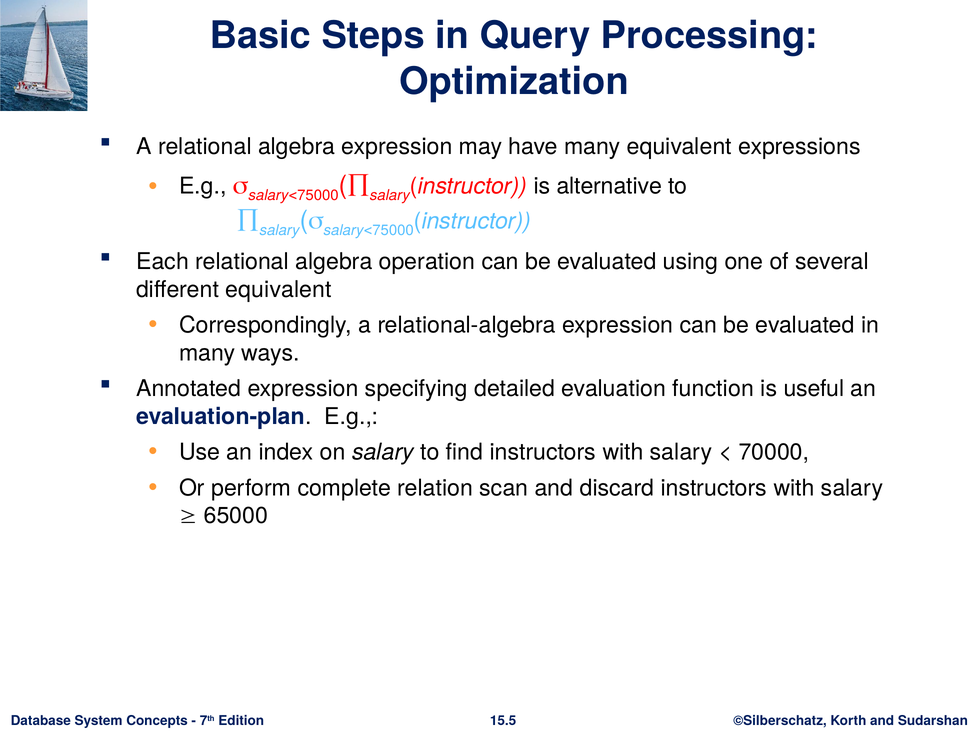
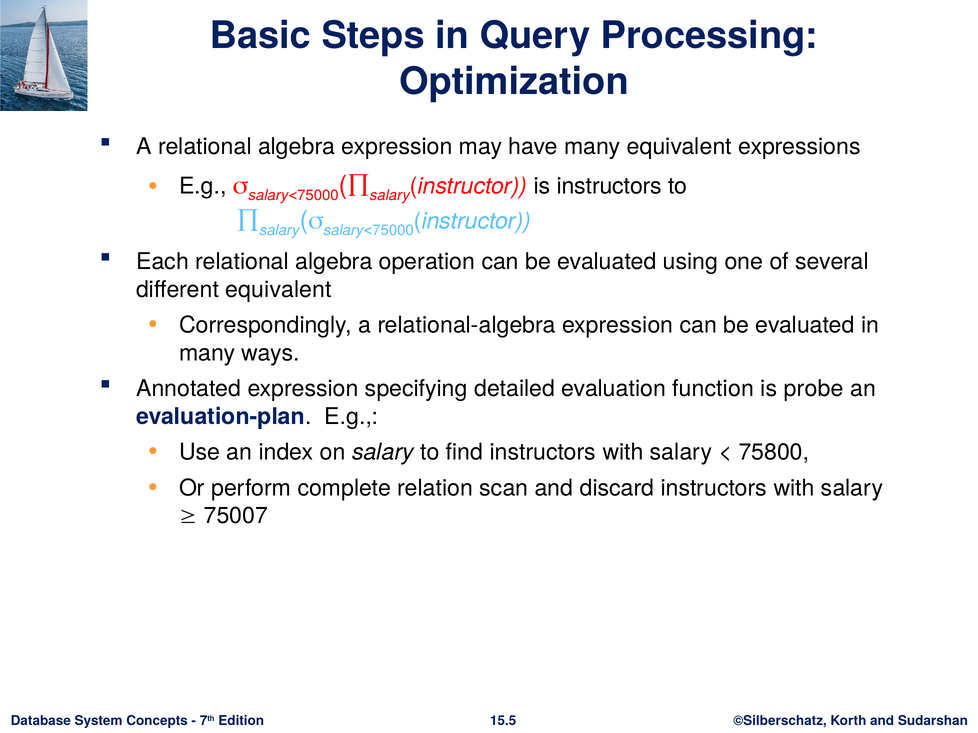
is alternative: alternative -> instructors (609, 186)
useful: useful -> probe (814, 389)
70000: 70000 -> 75800 (774, 452)
65000: 65000 -> 75007 (236, 516)
